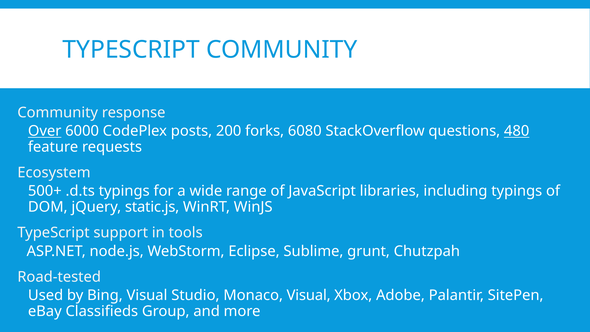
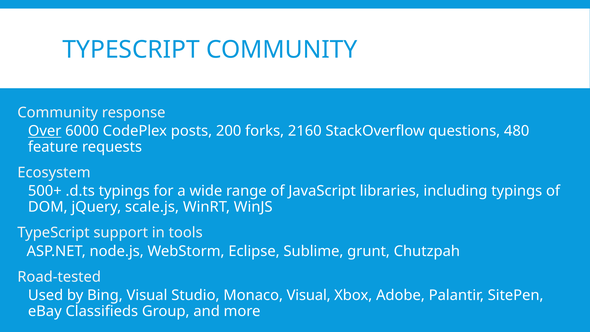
6080: 6080 -> 2160 (305, 131)
480 underline: present -> none (517, 131)
static.js: static.js -> scale.js (152, 207)
